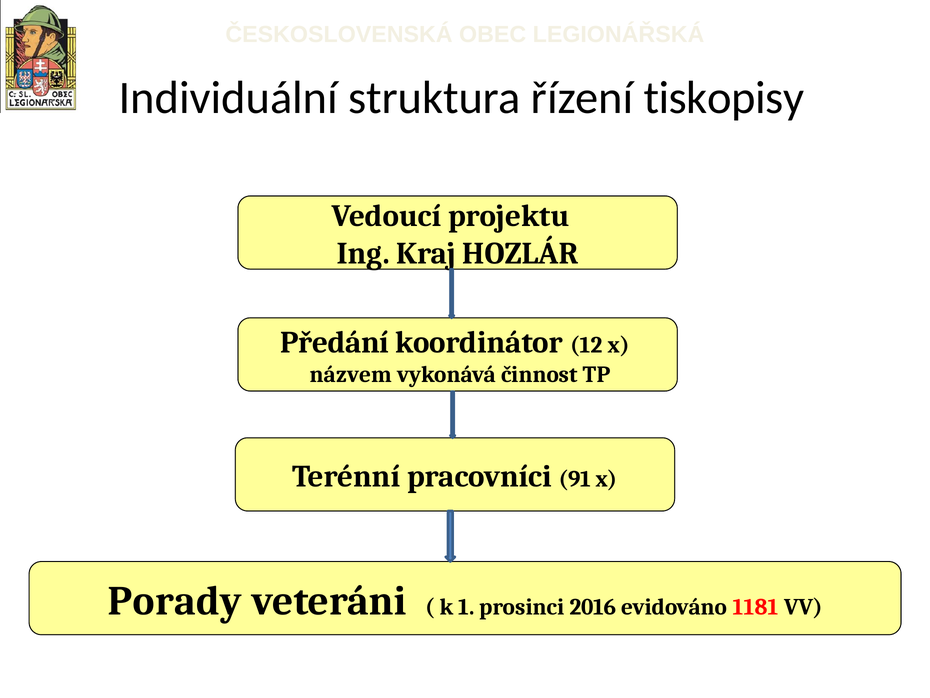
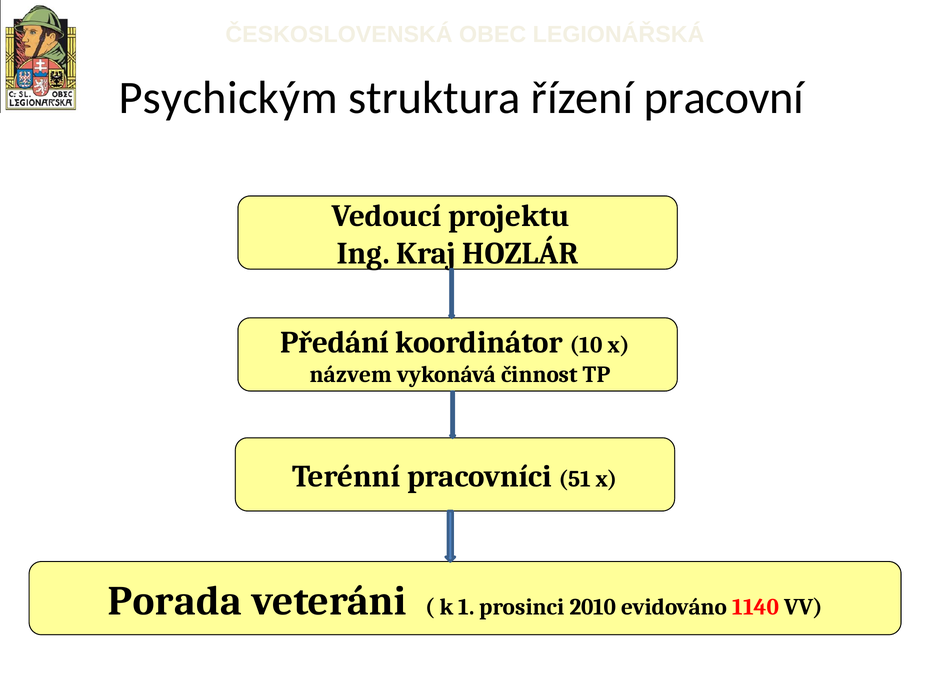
Individuální: Individuální -> Psychickým (228, 98)
tiskopisy: tiskopisy -> pracovní (724, 98)
12: 12 -> 10 (586, 345)
91: 91 -> 51 (575, 479)
Porady: Porady -> Porada (175, 601)
2016: 2016 -> 2010 (593, 607)
1181: 1181 -> 1140 (756, 607)
